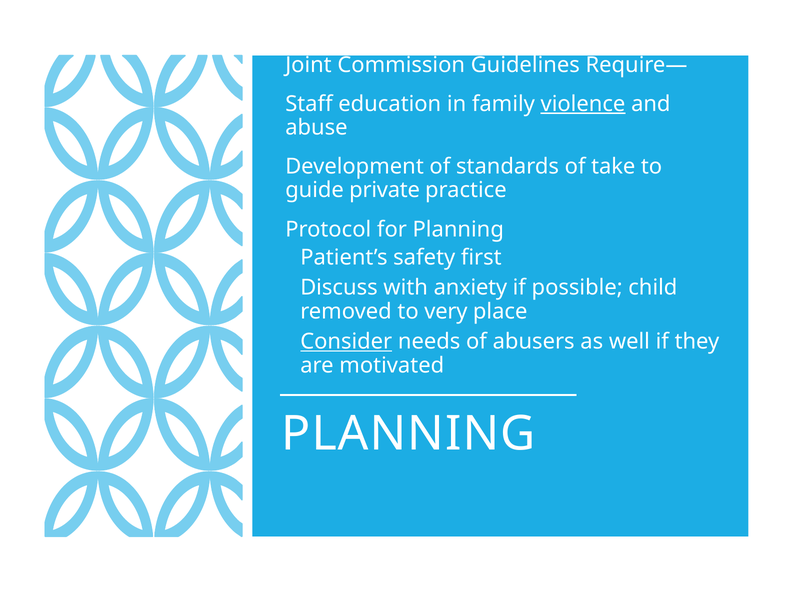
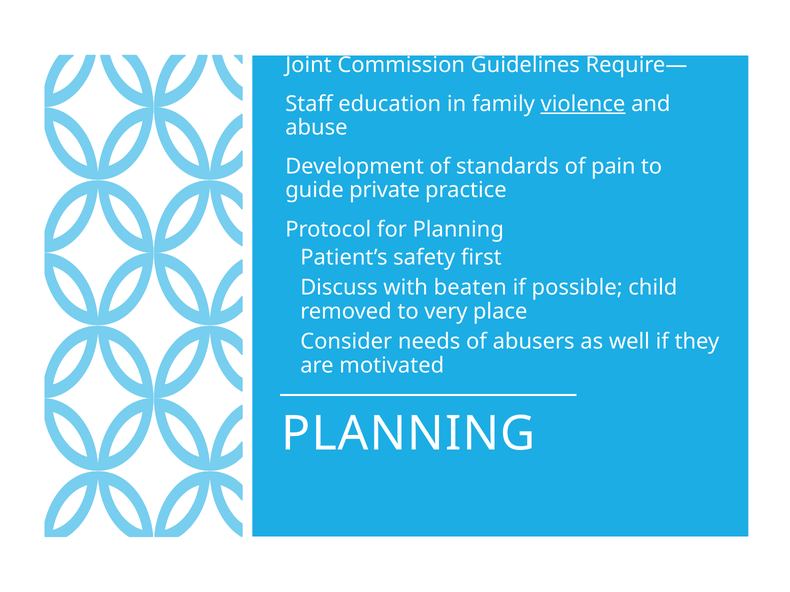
take: take -> pain (613, 167)
anxiety: anxiety -> beaten (470, 288)
Consider underline: present -> none (346, 342)
